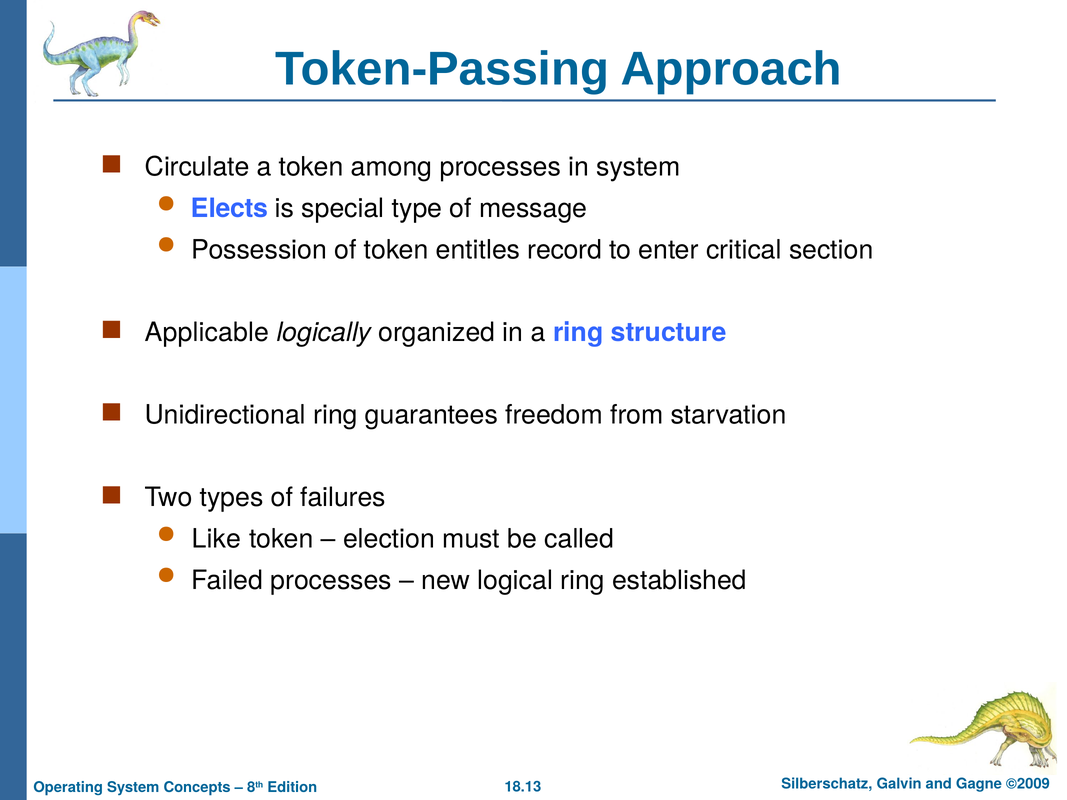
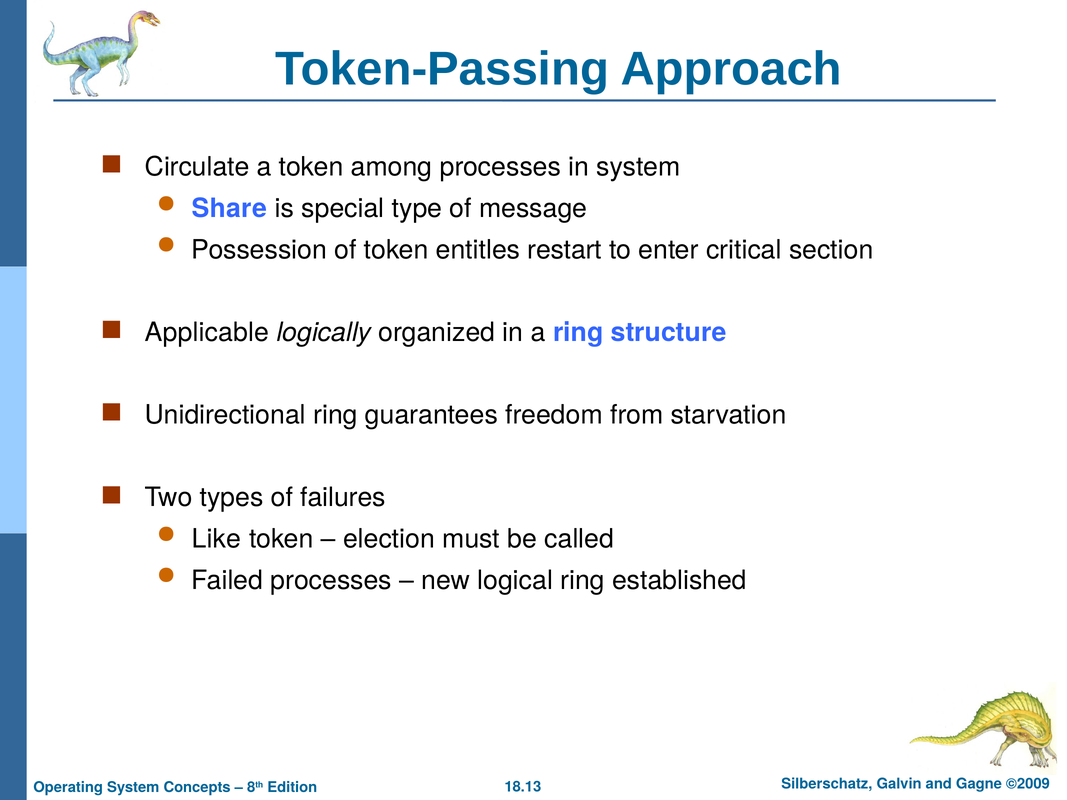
Elects: Elects -> Share (229, 208)
record: record -> restart (565, 250)
